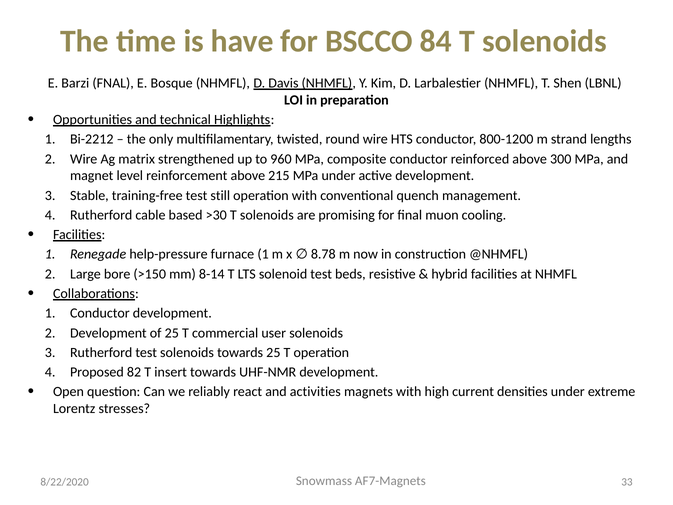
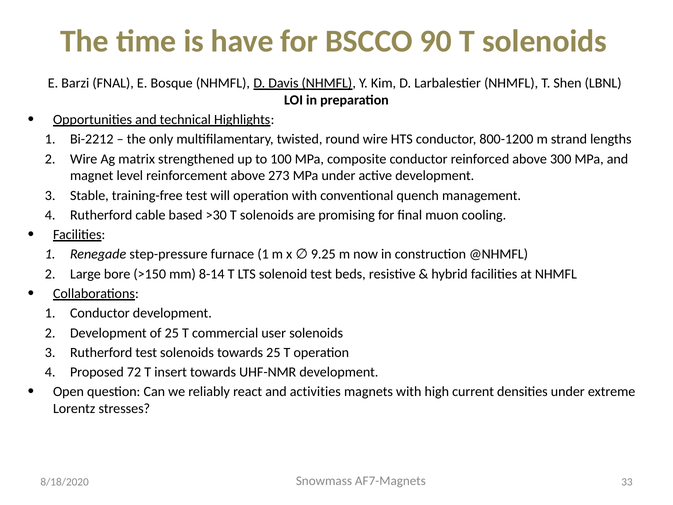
84: 84 -> 90 (436, 41)
960: 960 -> 100 (281, 159)
215: 215 -> 273 (279, 176)
still: still -> will (220, 195)
help-pressure: help-pressure -> step-pressure (169, 254)
8.78: 8.78 -> 9.25 (323, 254)
82: 82 -> 72 (134, 372)
8/22/2020: 8/22/2020 -> 8/18/2020 (65, 482)
